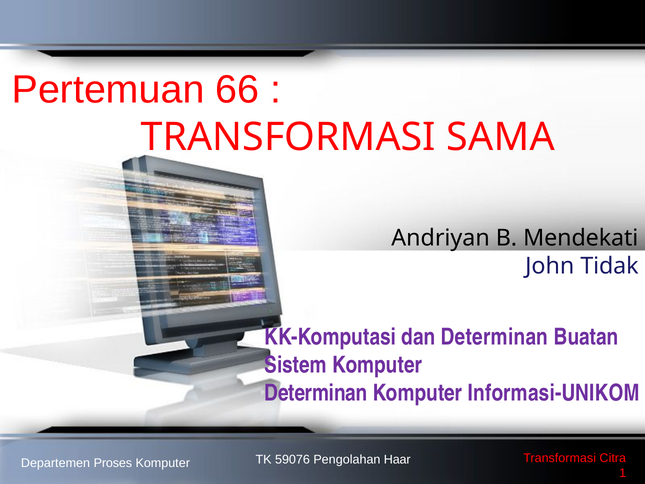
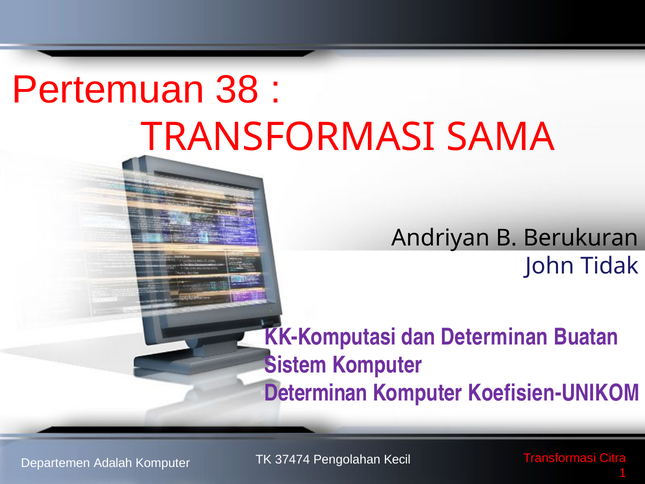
66: 66 -> 38 (237, 90)
Mendekati: Mendekati -> Berukuran (581, 238)
Informasi-UNIKOM: Informasi-UNIKOM -> Koefisien-UNIKOM (554, 393)
59076: 59076 -> 37474 (292, 459)
Haar: Haar -> Kecil (397, 459)
Proses: Proses -> Adalah (113, 463)
